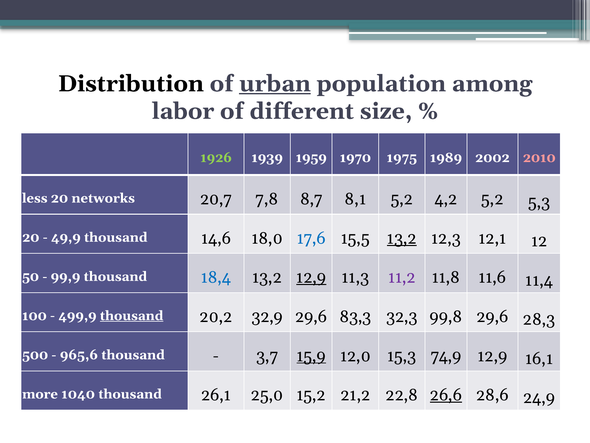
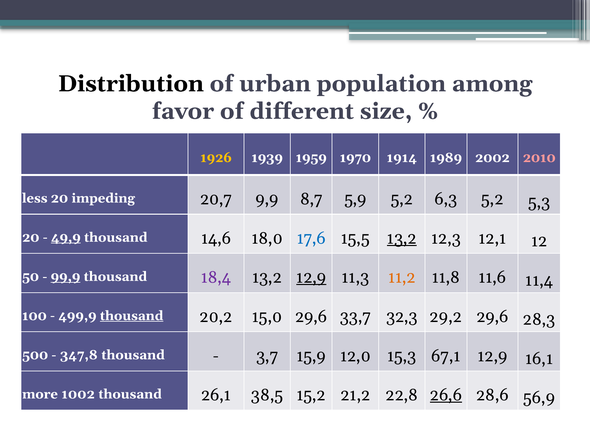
urban underline: present -> none (275, 84)
labor: labor -> favor (183, 111)
1926 colour: light green -> yellow (216, 158)
1975: 1975 -> 1914 (402, 158)
networks: networks -> impeding (103, 198)
7,8: 7,8 -> 9,9 (267, 199)
8,1: 8,1 -> 5,9 (355, 199)
4,2: 4,2 -> 6,3 (446, 199)
49,9 underline: none -> present (66, 237)
99,9 underline: none -> present (65, 276)
18,4 colour: blue -> purple (216, 277)
11,2 colour: purple -> orange (402, 277)
32,9: 32,9 -> 15,0 (267, 316)
83,3: 83,3 -> 33,7 (355, 316)
99,8: 99,8 -> 29,2 (446, 316)
965,6: 965,6 -> 347,8 (79, 355)
15,9 underline: present -> none (311, 356)
74,9: 74,9 -> 67,1 (446, 356)
1040: 1040 -> 1002 (78, 394)
25,0: 25,0 -> 38,5 (267, 395)
24,9: 24,9 -> 56,9 (539, 397)
